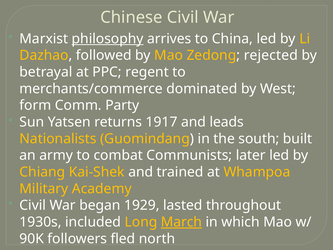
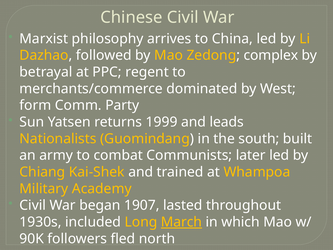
philosophy underline: present -> none (108, 39)
rejected: rejected -> complex (271, 55)
1917: 1917 -> 1999 (162, 122)
1929: 1929 -> 1907 (142, 205)
